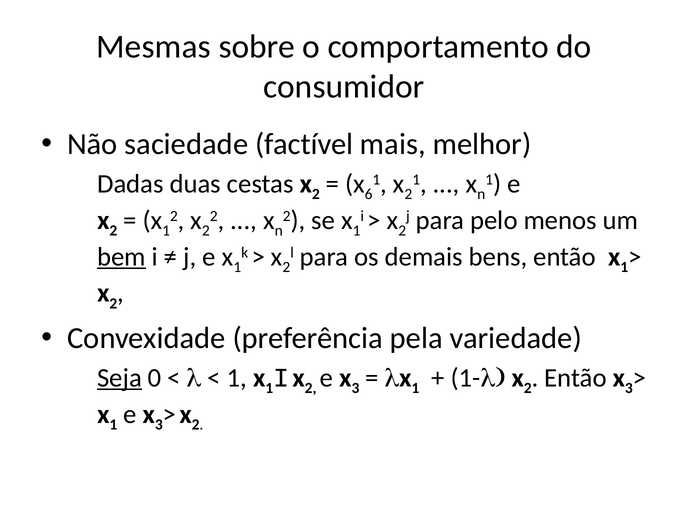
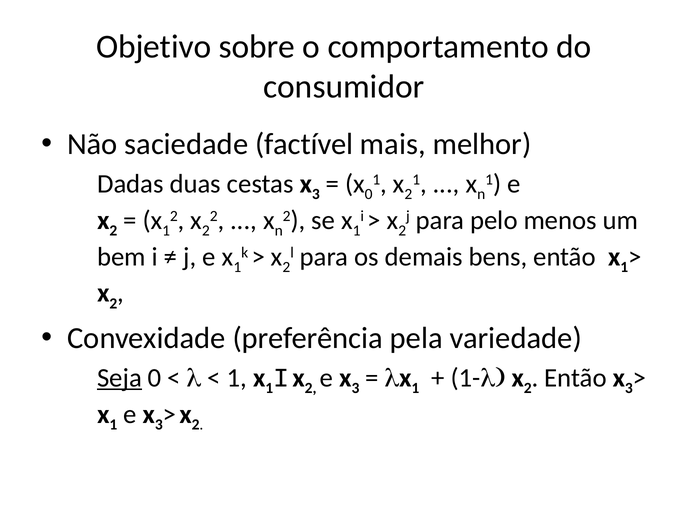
Mesmas: Mesmas -> Objetivo (154, 46)
2: 2 -> 3 (316, 194)
6: 6 -> 0 (369, 194)
bem underline: present -> none (122, 257)
